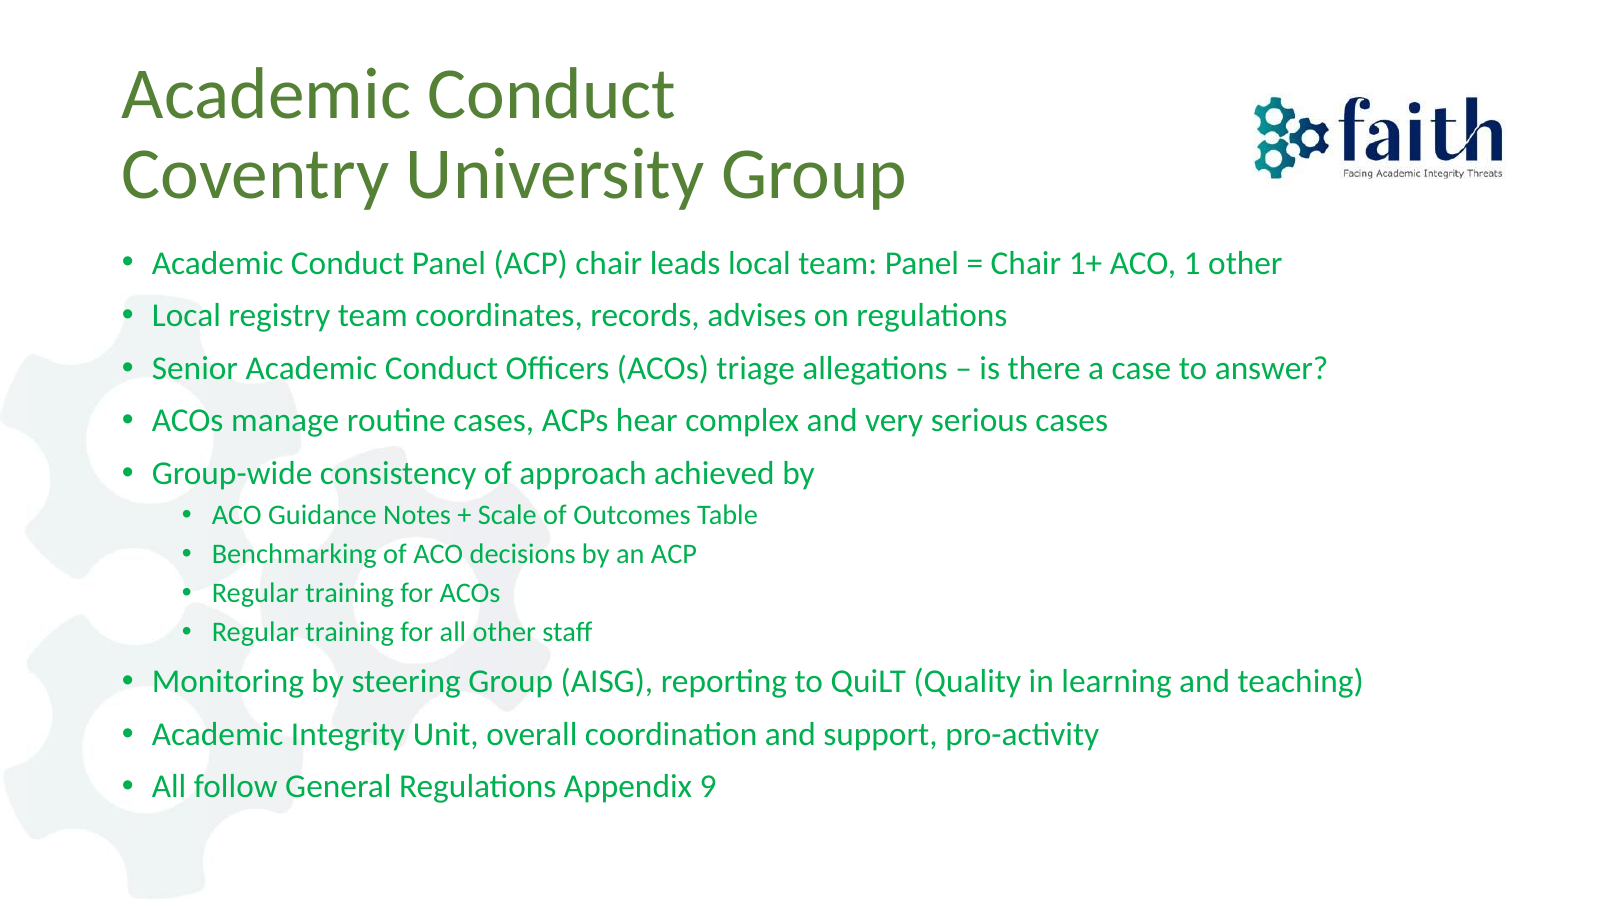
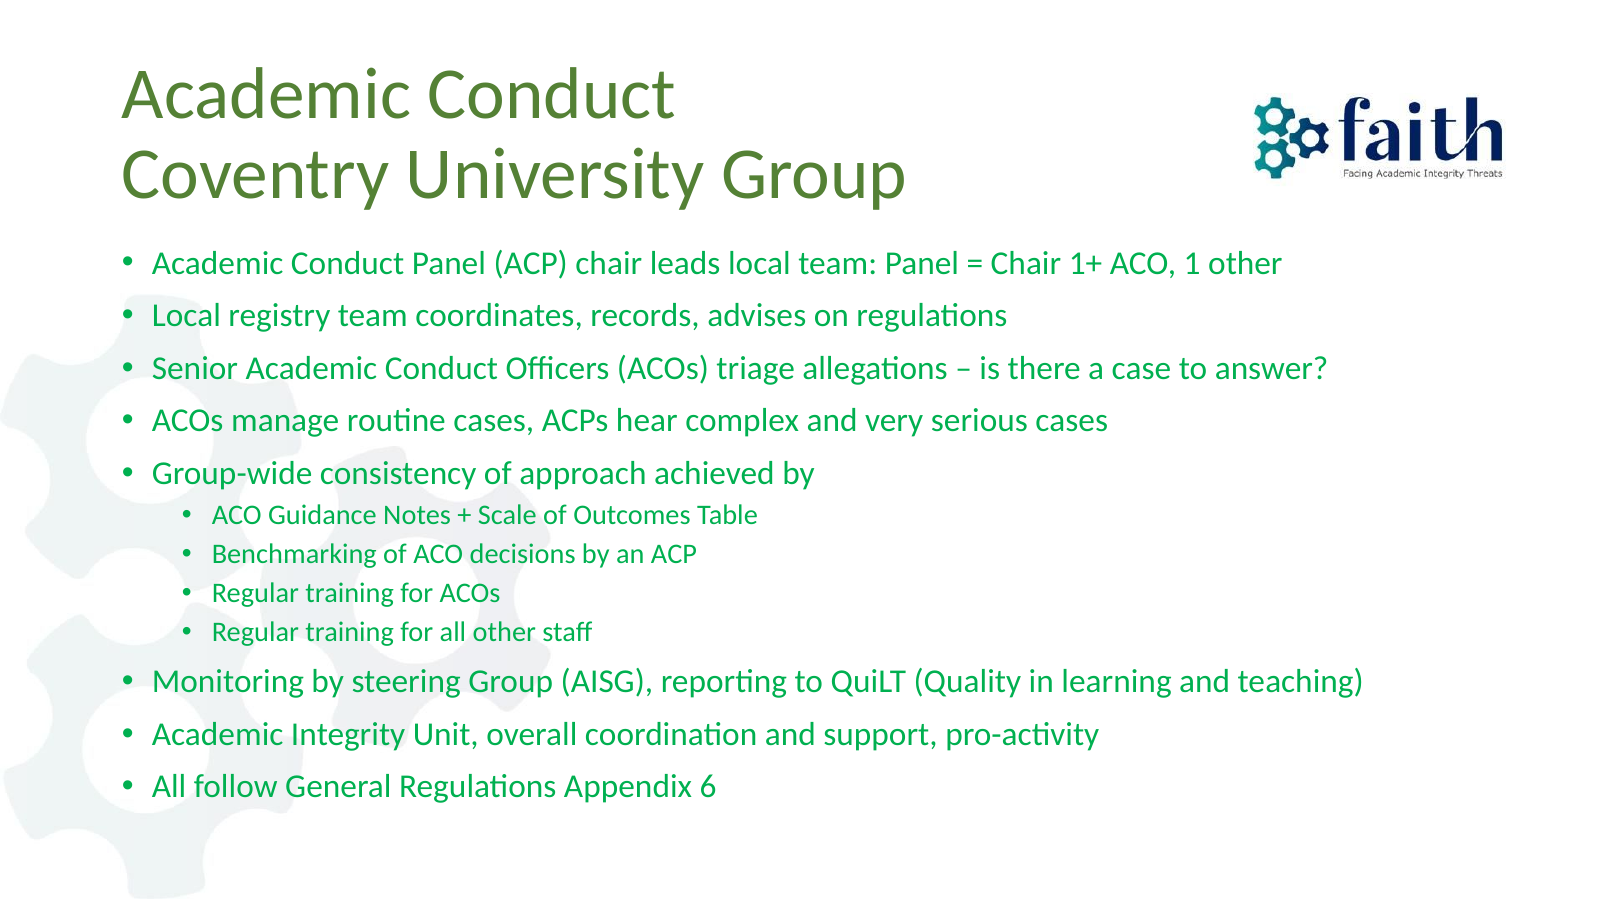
9: 9 -> 6 (708, 787)
